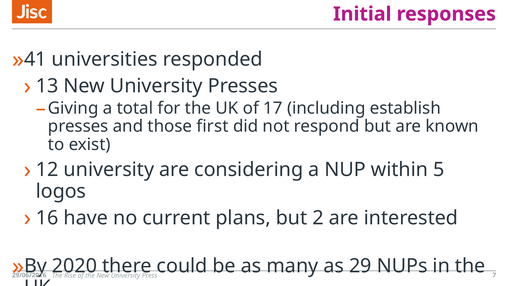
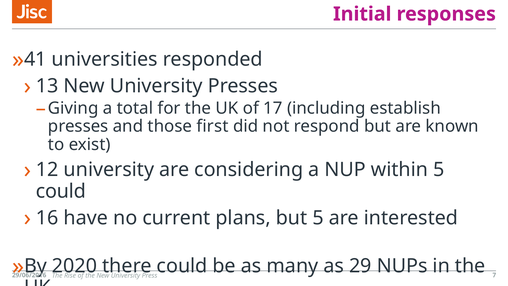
logos: logos -> could (61, 191)
but 2: 2 -> 5 (318, 218)
